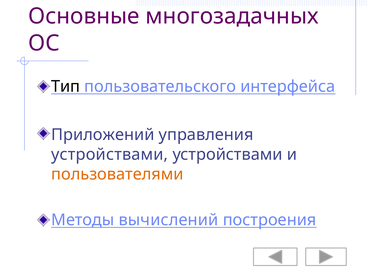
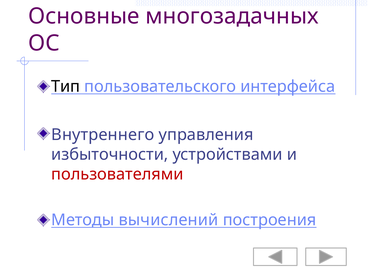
Приложений: Приложений -> Внутреннего (103, 135)
устройствами: устройствами -> избыточности (110, 154)
пользователями colour: orange -> red (117, 174)
